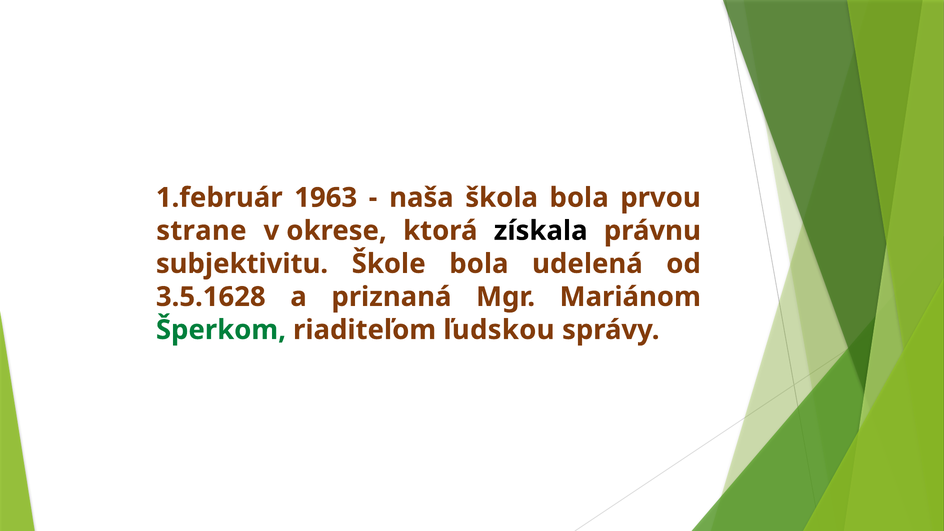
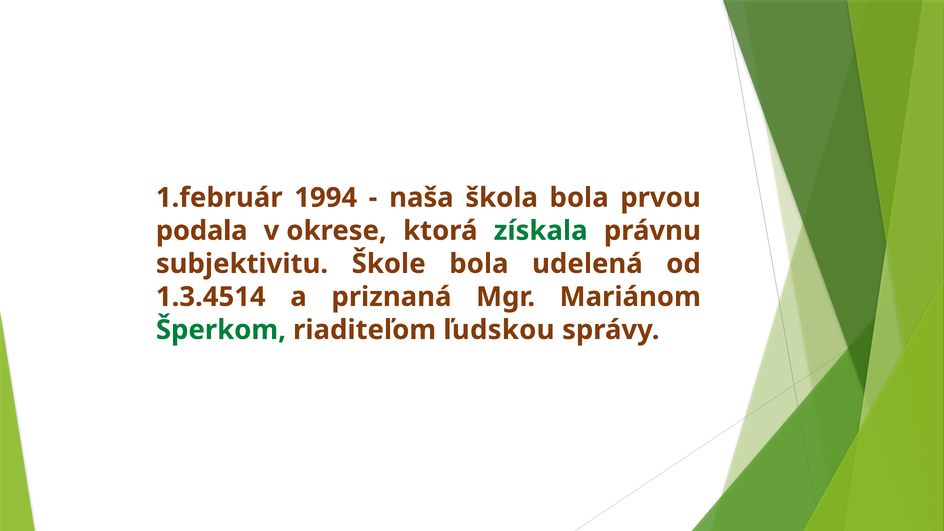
1963: 1963 -> 1994 (326, 198)
strane: strane -> podala (202, 231)
získala colour: black -> green (541, 231)
3.5.1628: 3.5.1628 -> 1.3.4514 (211, 297)
